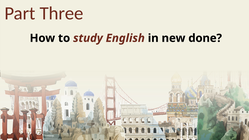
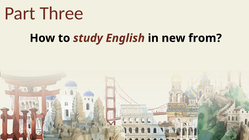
done: done -> from (205, 38)
